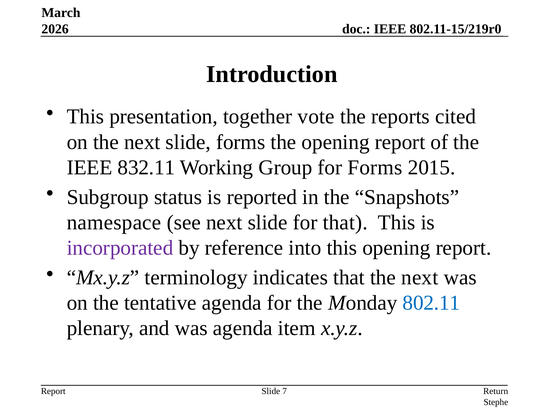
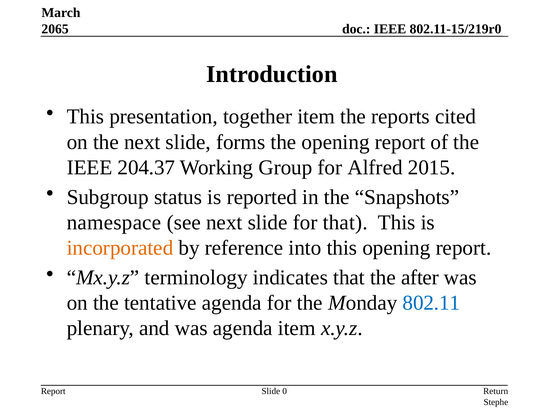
2026: 2026 -> 2065 (55, 29)
together vote: vote -> item (316, 117)
832.11: 832.11 -> 204.37 (146, 167)
for Forms: Forms -> Alfred (375, 167)
incorporated colour: purple -> orange (120, 248)
that the next: next -> after (420, 278)
7: 7 -> 0 (285, 391)
